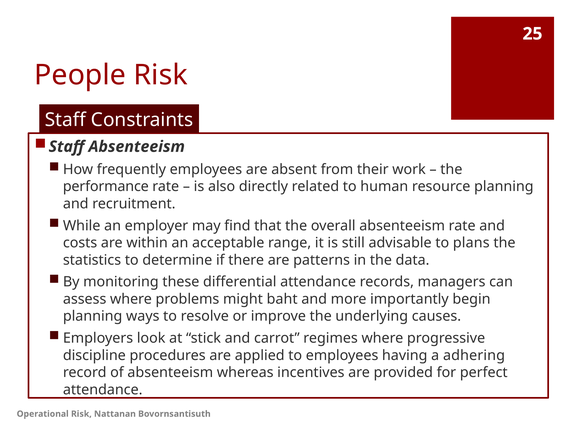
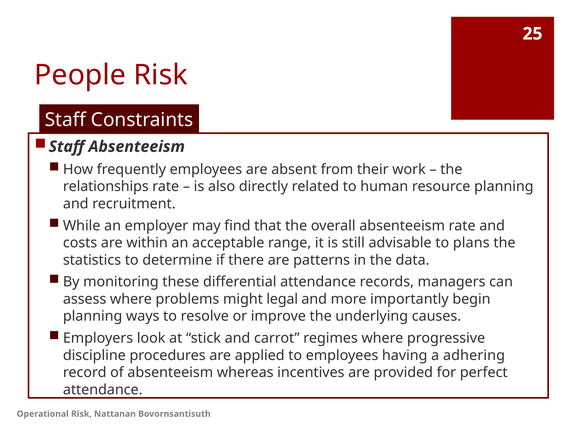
performance: performance -> relationships (106, 187)
baht: baht -> legal (282, 299)
